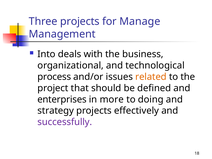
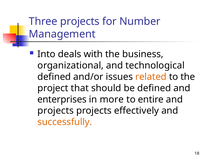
Manage: Manage -> Number (140, 21)
process: process -> defined (54, 77)
doing: doing -> entire (151, 99)
strategy: strategy -> projects (56, 111)
successfully colour: purple -> orange (65, 122)
